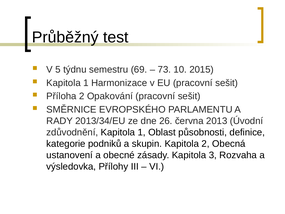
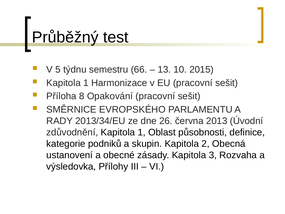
69: 69 -> 66 (139, 70)
73: 73 -> 13 (164, 70)
Příloha 2: 2 -> 8 (82, 96)
